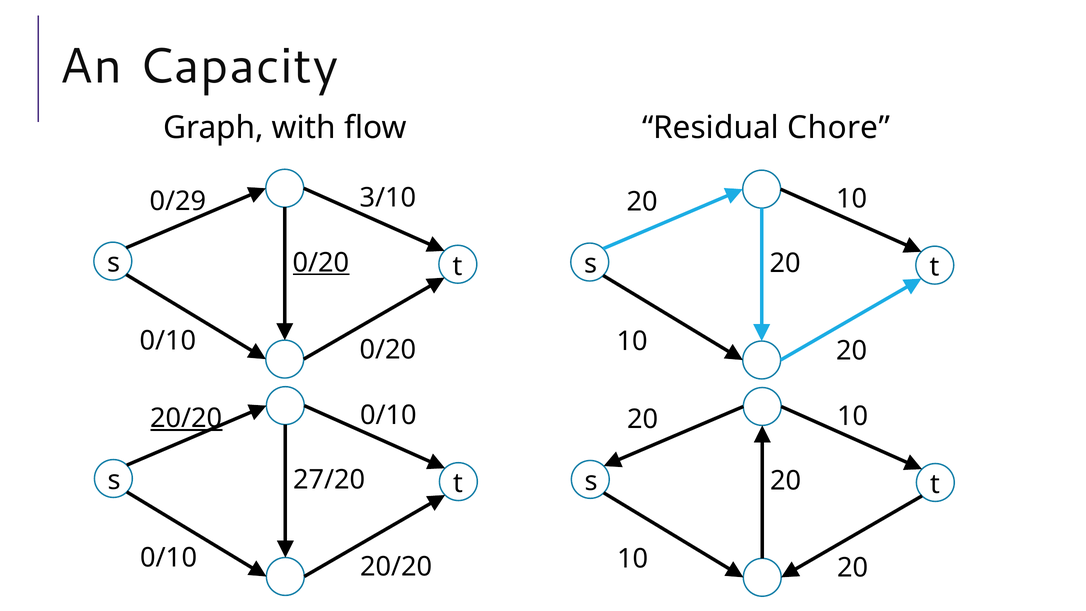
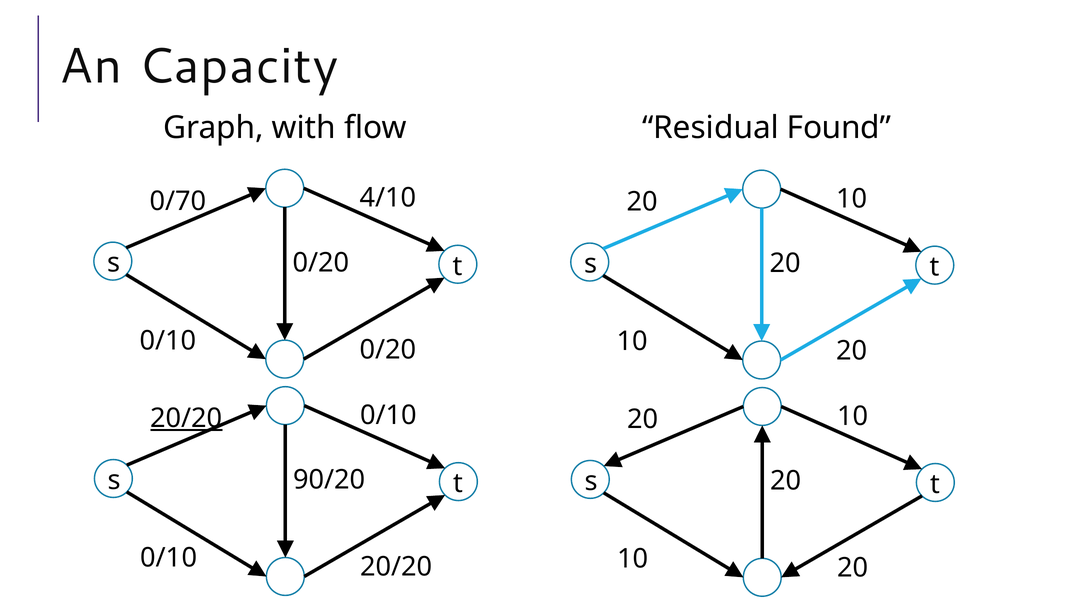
Chore: Chore -> Found (839, 128)
3/10: 3/10 -> 4/10 (388, 198)
0/29: 0/29 -> 0/70 (178, 201)
0/20 underline: present -> none (321, 263)
27/20: 27/20 -> 90/20 (329, 480)
